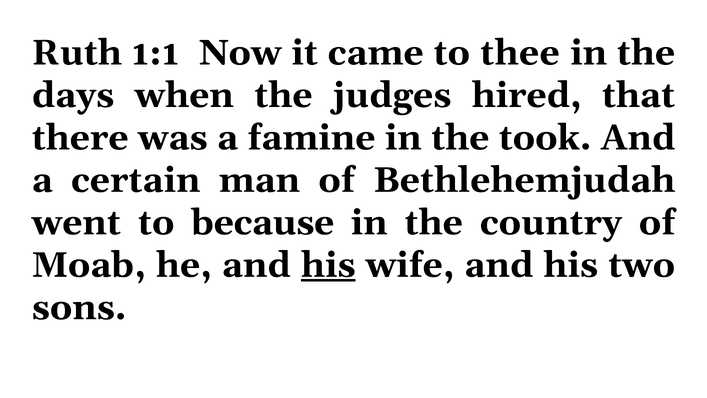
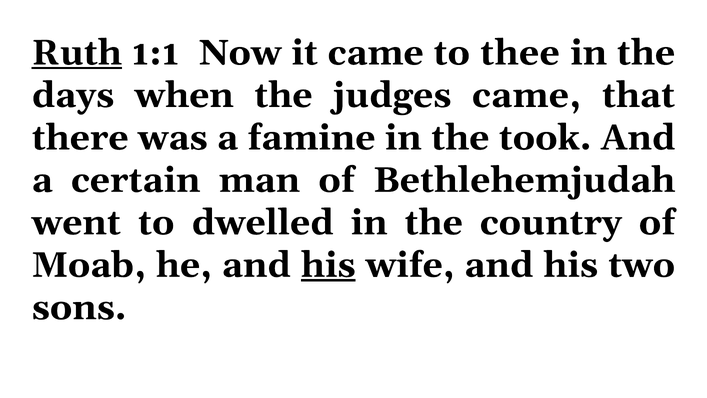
Ruth underline: none -> present (77, 53)
judges hired: hired -> came (526, 95)
because: because -> dwelled (263, 223)
